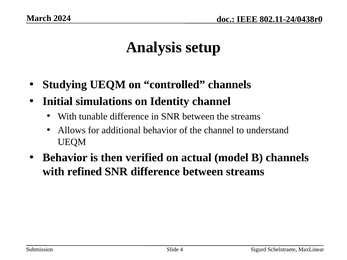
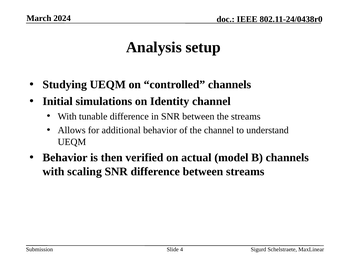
refined: refined -> scaling (85, 172)
